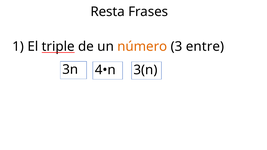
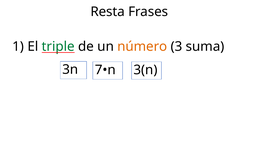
triple colour: black -> green (58, 47)
entre: entre -> suma (205, 47)
4•n: 4•n -> 7•n (105, 70)
